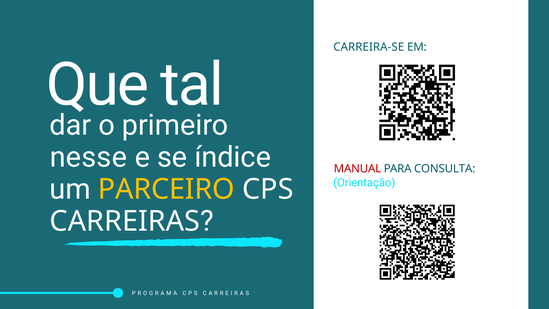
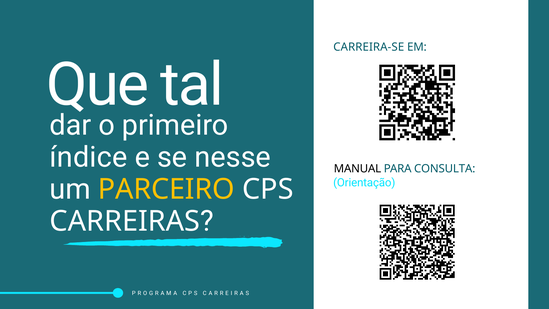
nesse: nesse -> índice (88, 157)
índice: índice -> nesse (233, 157)
MANUAL colour: red -> black (357, 169)
